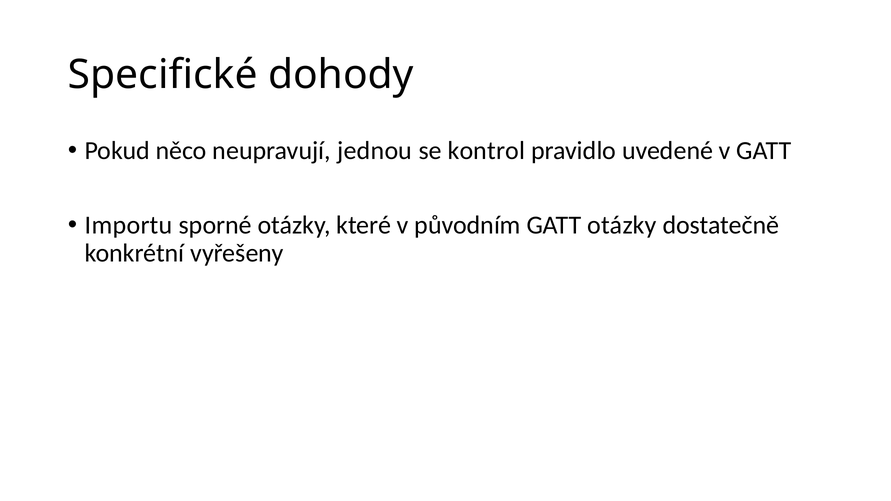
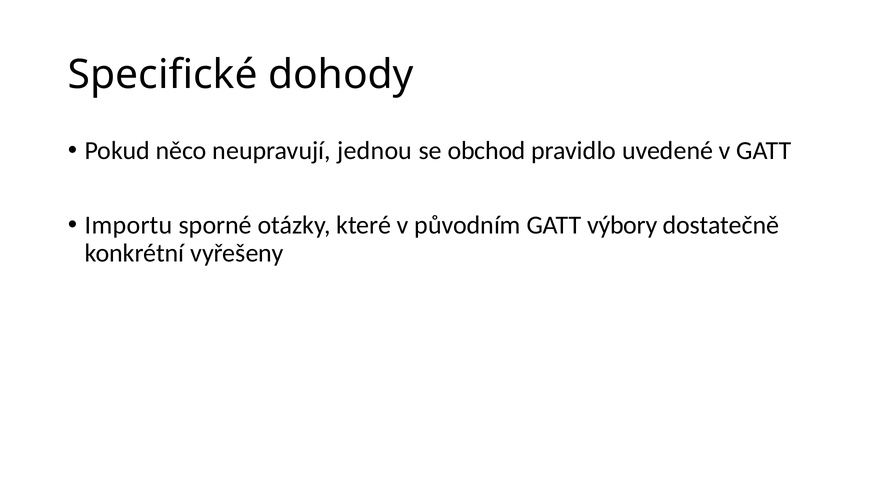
kontrol: kontrol -> obchod (487, 151)
GATT otázky: otázky -> výbory (622, 225)
